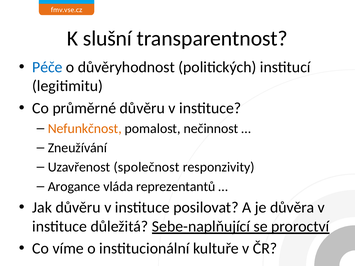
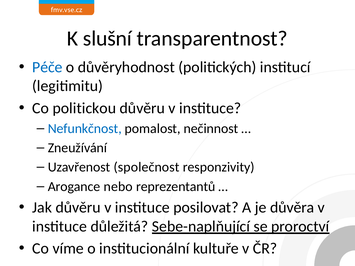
průměrné: průměrné -> politickou (84, 108)
Nefunkčnost colour: orange -> blue (85, 129)
vláda: vláda -> nebo (118, 187)
